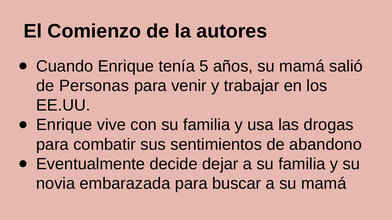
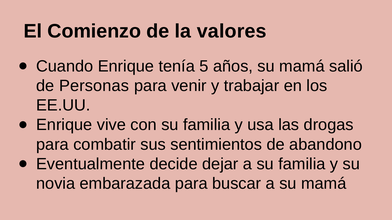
autores: autores -> valores (232, 31)
